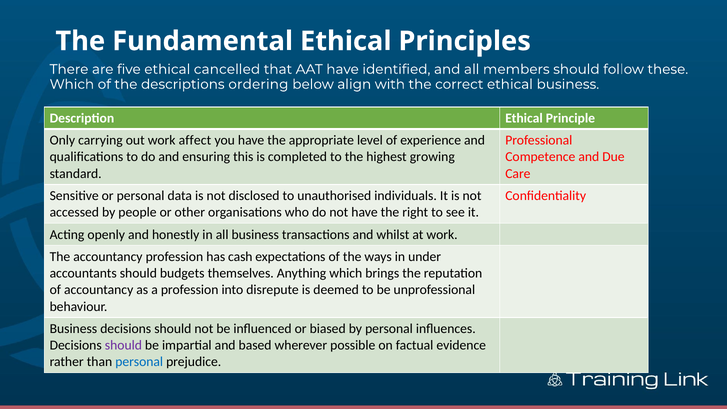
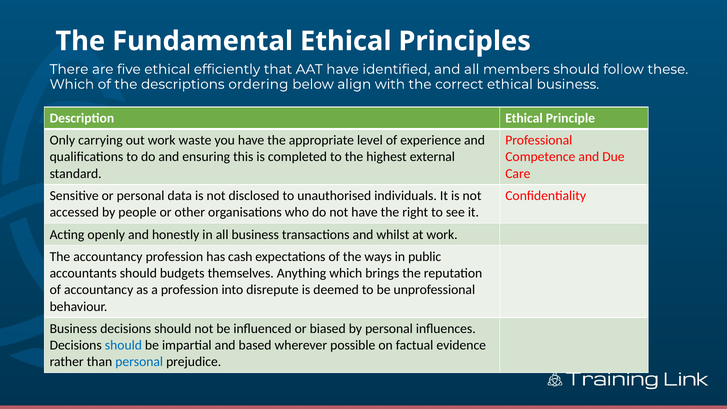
cancelled: cancelled -> efficiently (227, 69)
affect: affect -> waste (195, 140)
growing: growing -> external (432, 157)
under: under -> public (425, 257)
should colour: purple -> blue (123, 345)
